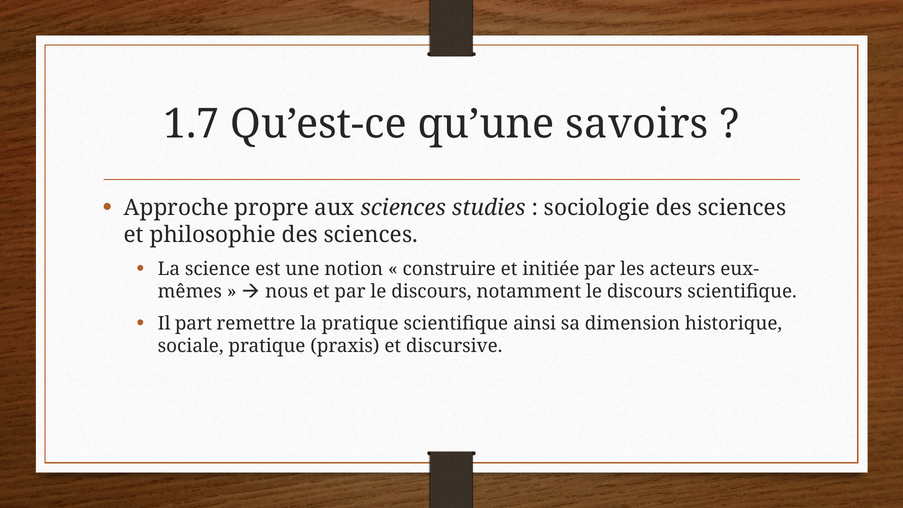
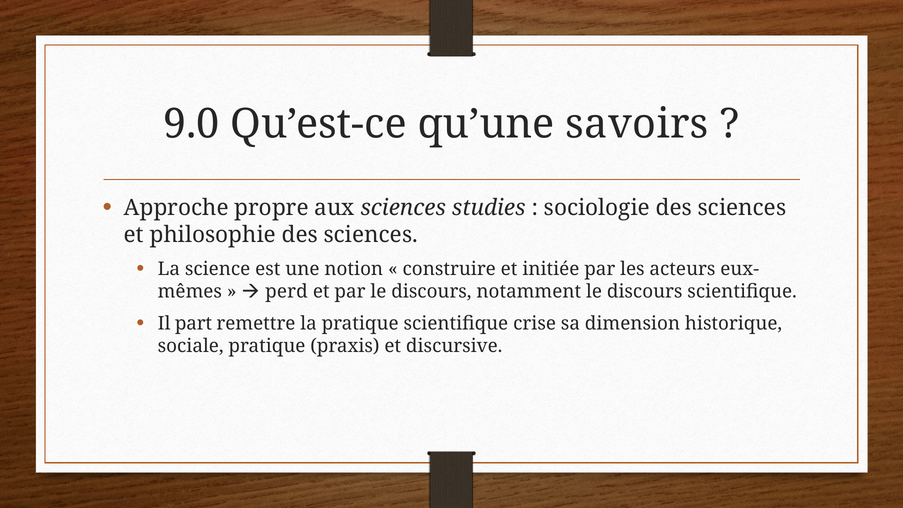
1.7: 1.7 -> 9.0 (191, 124)
nous: nous -> perd (286, 292)
ainsi: ainsi -> crise (535, 324)
